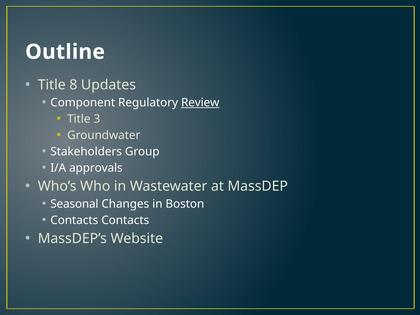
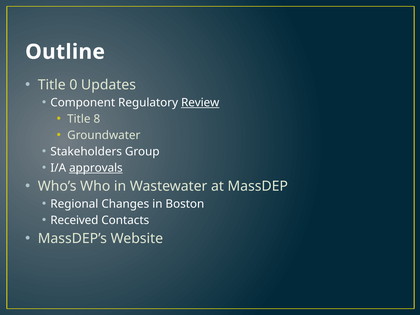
8: 8 -> 0 (73, 85)
3: 3 -> 8 (97, 119)
approvals underline: none -> present (96, 168)
Seasonal: Seasonal -> Regional (74, 204)
Contacts: Contacts -> Received (74, 220)
